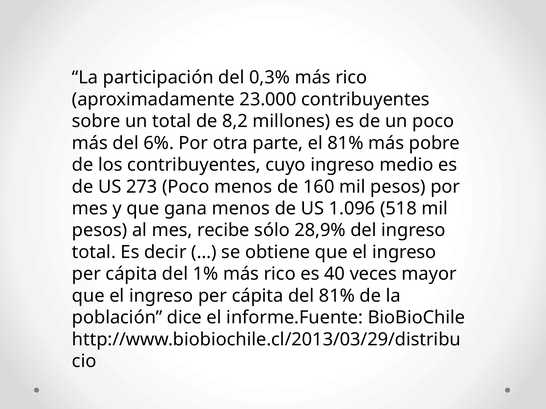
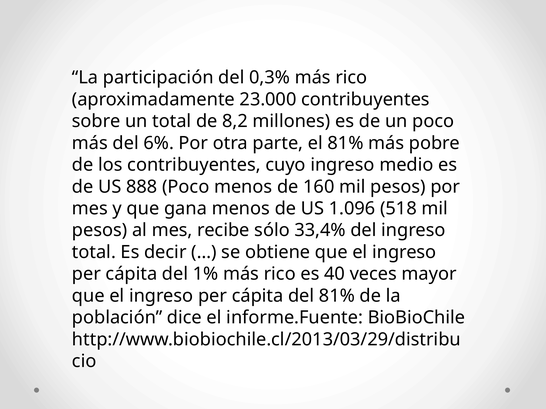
273: 273 -> 888 (142, 187)
28,9%: 28,9% -> 33,4% (320, 231)
